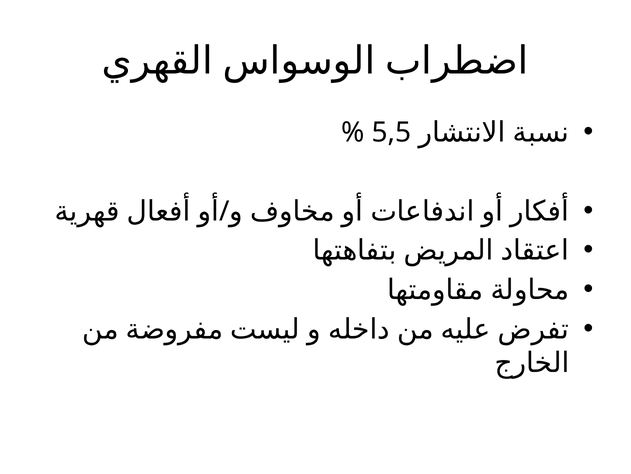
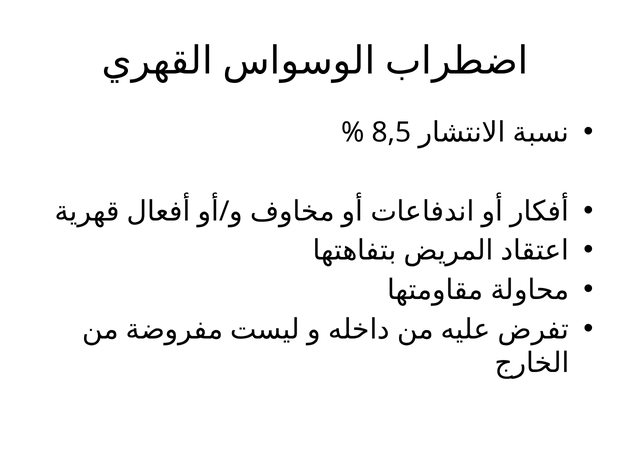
5,5: 5,5 -> 8,5 (392, 132)
